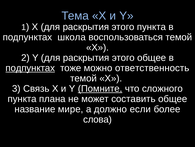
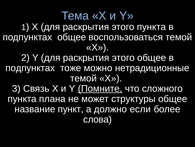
подпунктах школа: школа -> общее (72, 37)
подпунктах underline: present -> none (30, 68)
ответственность: ответственность -> нетрадиционные (152, 68)
составить: составить -> структуры (133, 98)
мире: мире -> пункт (71, 109)
